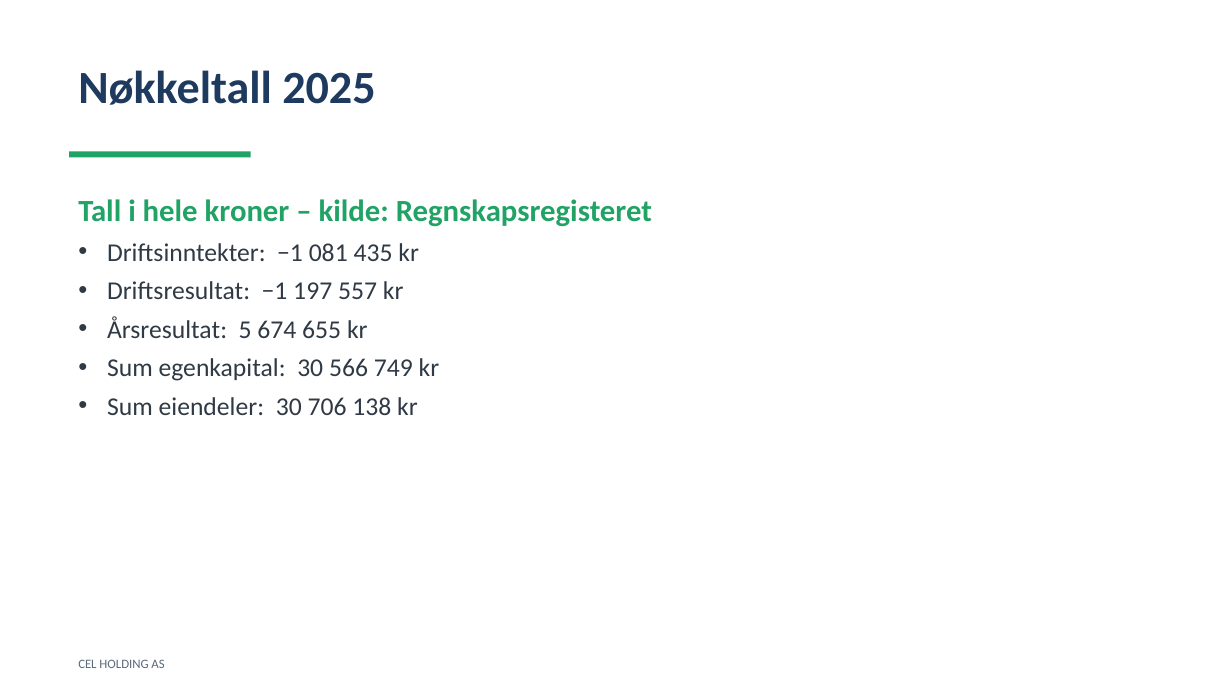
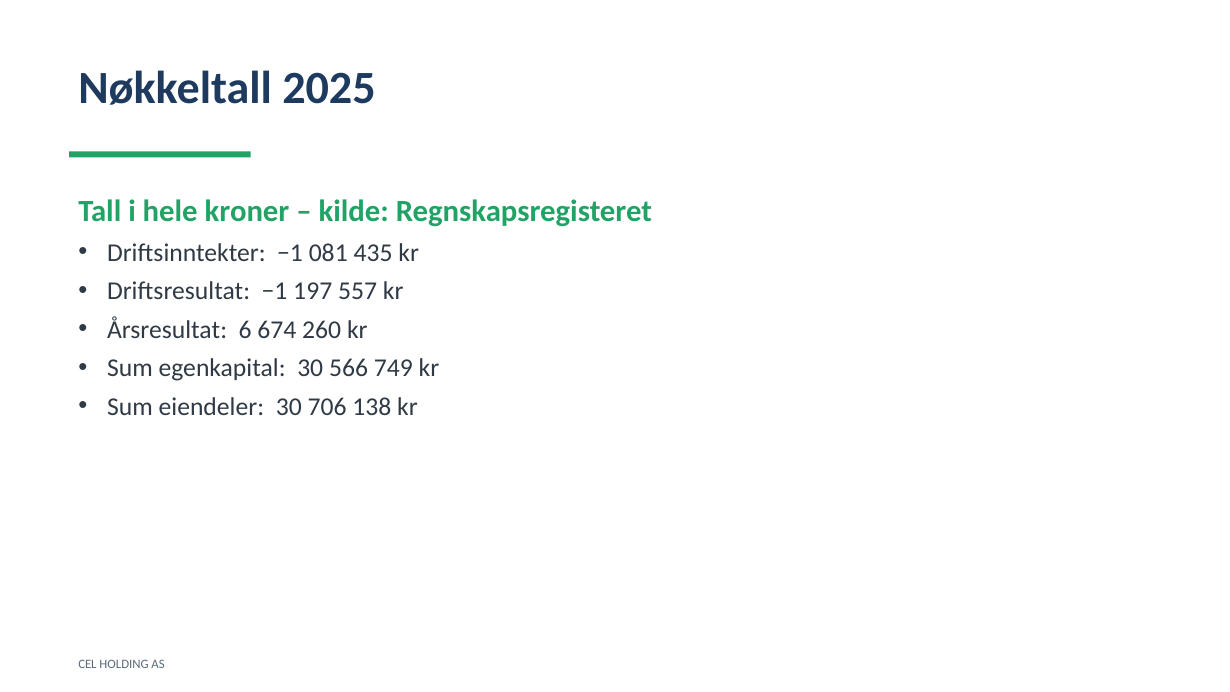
5: 5 -> 6 (245, 330)
655: 655 -> 260 (322, 330)
